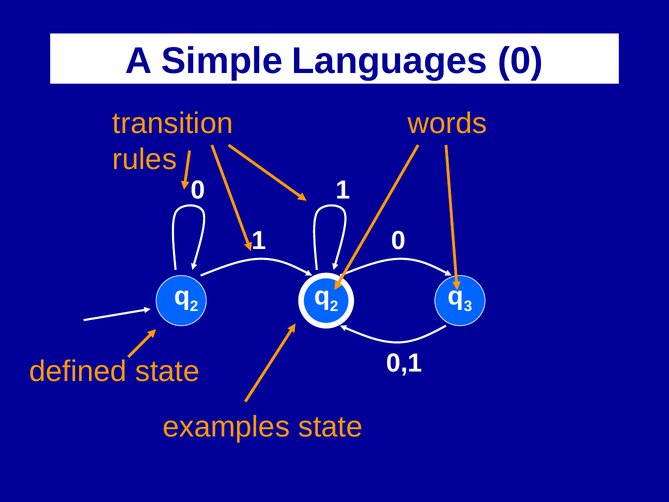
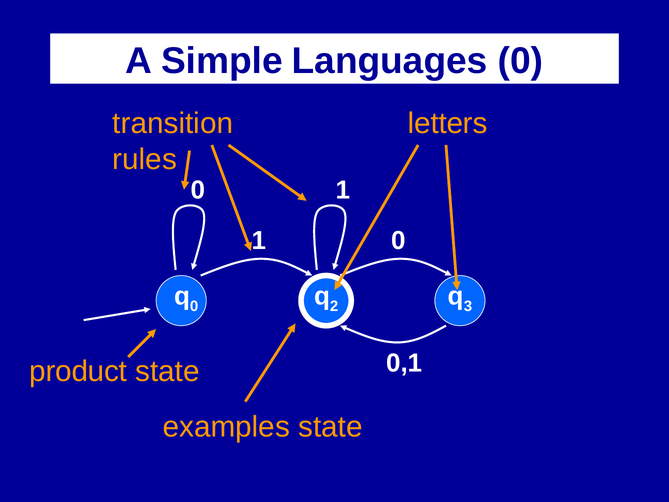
words: words -> letters (448, 124)
2: 2 -> 0 (194, 306)
defined: defined -> product (78, 371)
